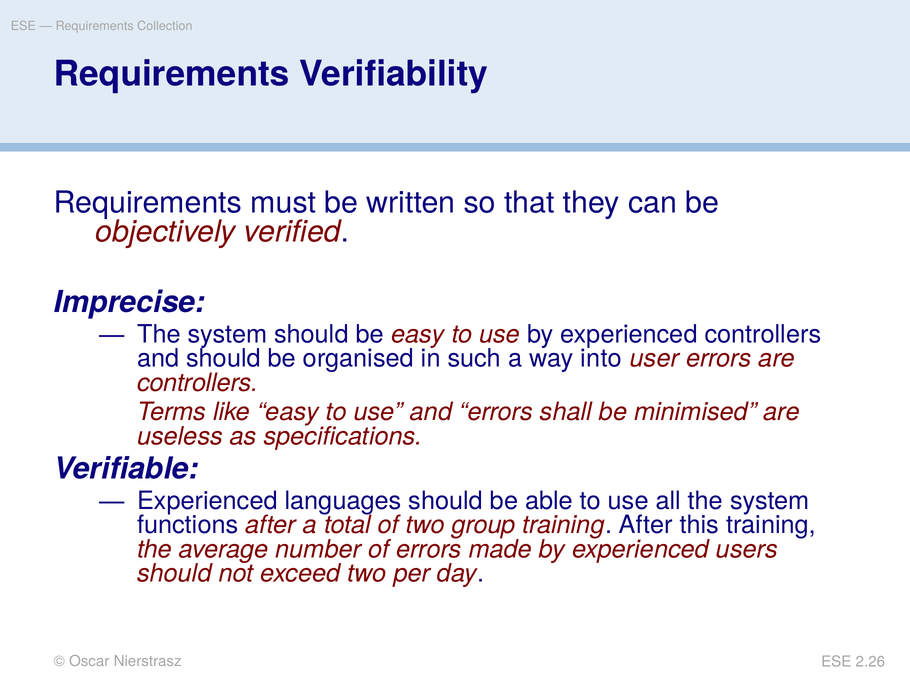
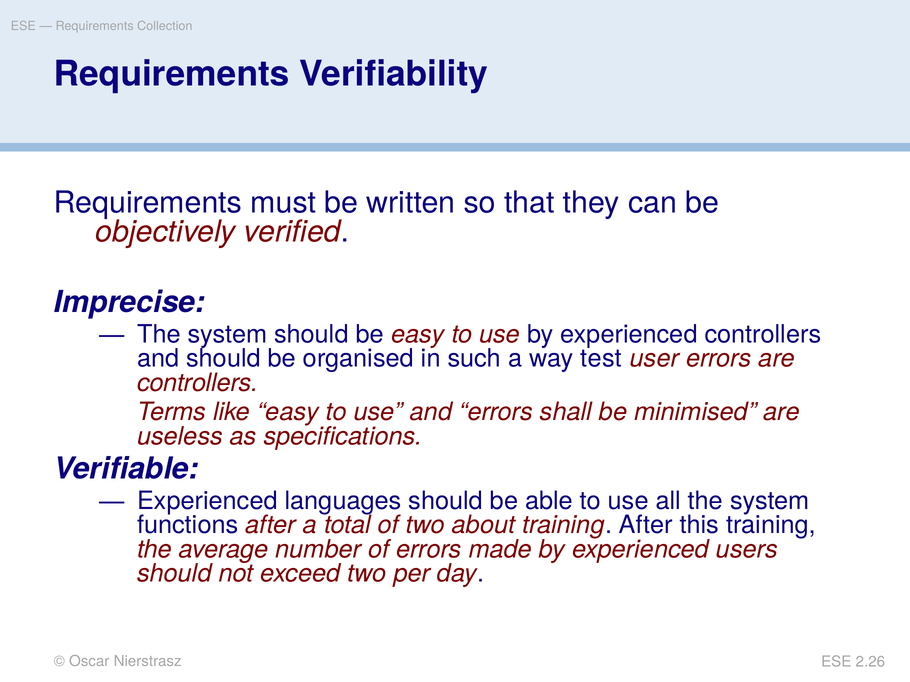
into: into -> test (601, 359)
group: group -> about (484, 525)
